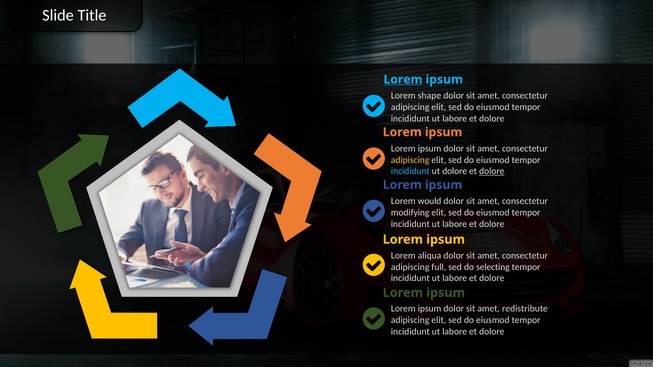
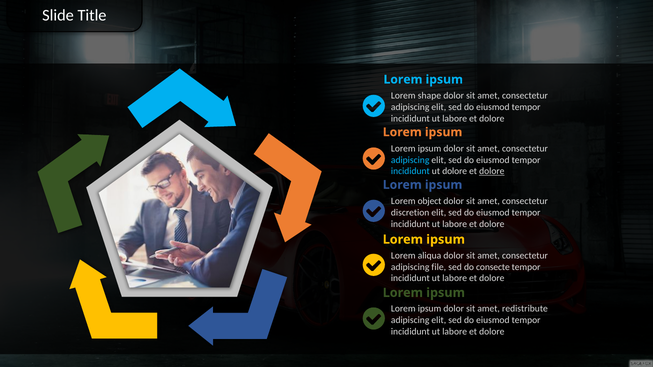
Lorem underline: present -> none (403, 80)
adipiscing colour: yellow -> light blue (410, 160)
would: would -> object (430, 201)
modifying: modifying -> discretion (410, 213)
full: full -> file (439, 267)
selecting: selecting -> consecte (493, 267)
